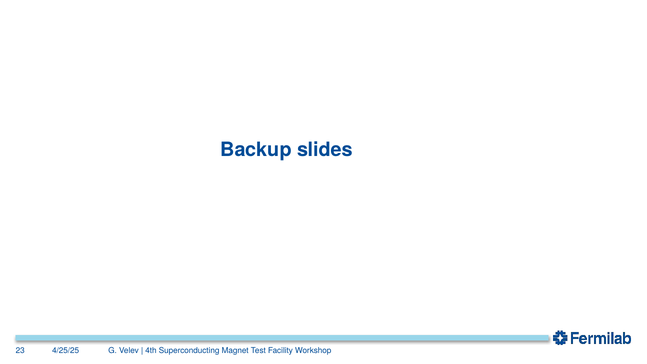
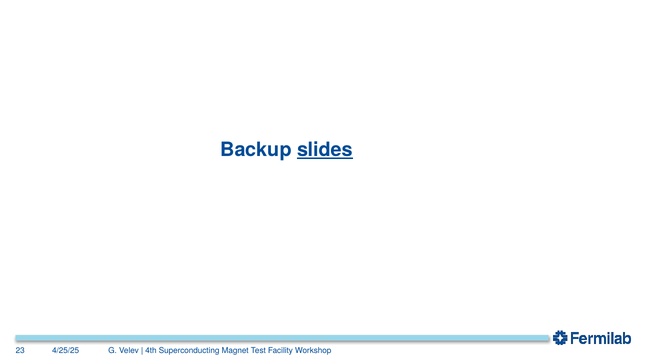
slides underline: none -> present (325, 150)
